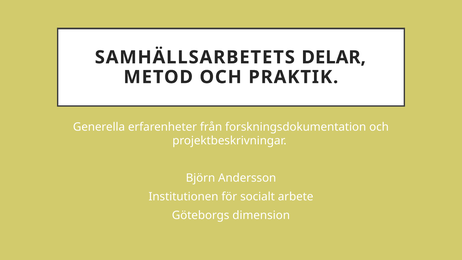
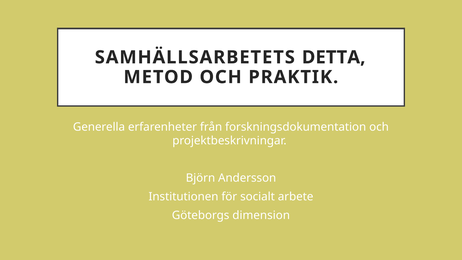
DELAR: DELAR -> DETTA (334, 57)
